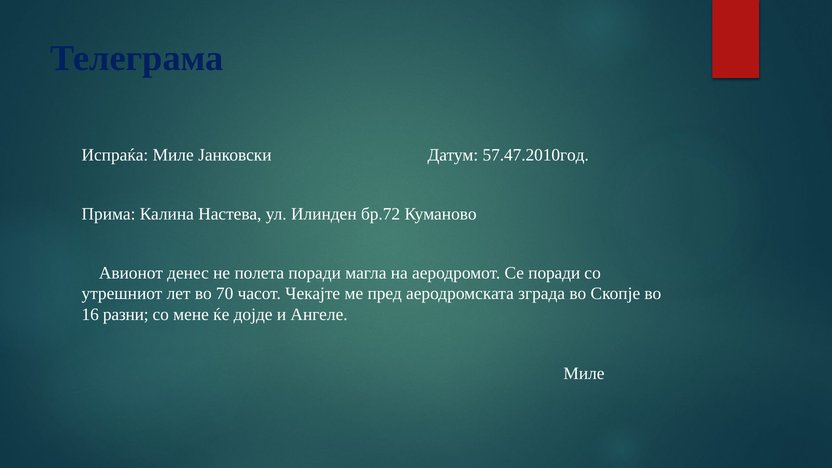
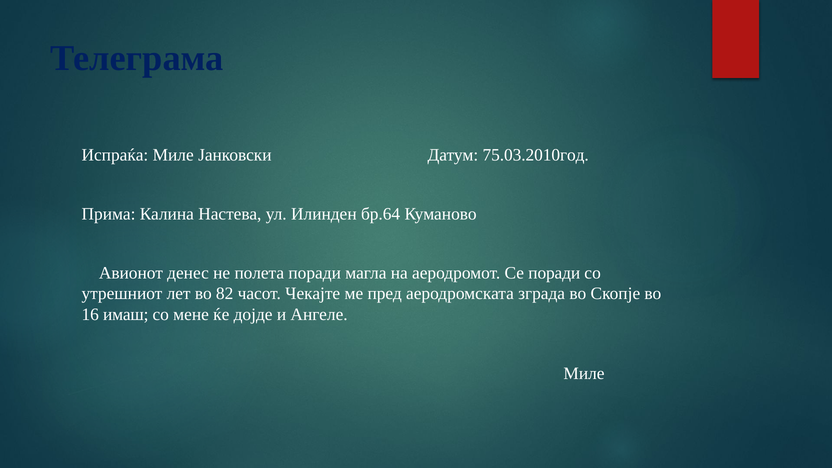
57.47.2010год: 57.47.2010год -> 75.03.2010год (536, 155)
бр.72: бр.72 -> бр.64 (381, 214)
70: 70 -> 82 (225, 294)
разни: разни -> имаш (126, 315)
